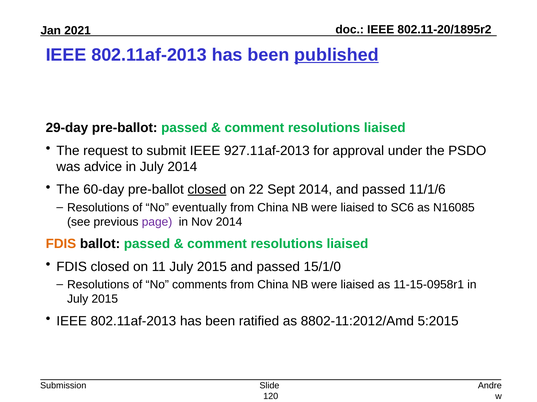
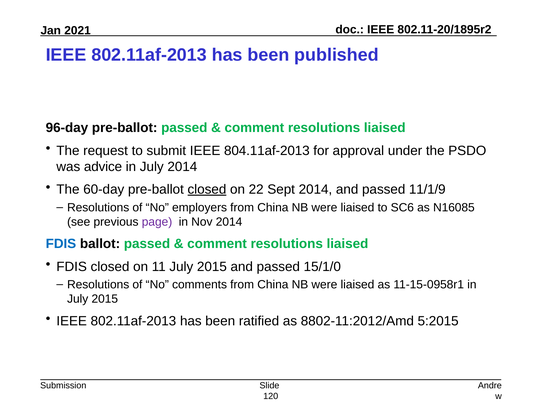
published underline: present -> none (337, 55)
29-day: 29-day -> 96-day (67, 128)
927.11af-2013: 927.11af-2013 -> 804.11af-2013 (267, 151)
11/1/6: 11/1/6 -> 11/1/9 (427, 190)
eventually: eventually -> employers (200, 208)
FDIS colour: orange -> blue (61, 244)
